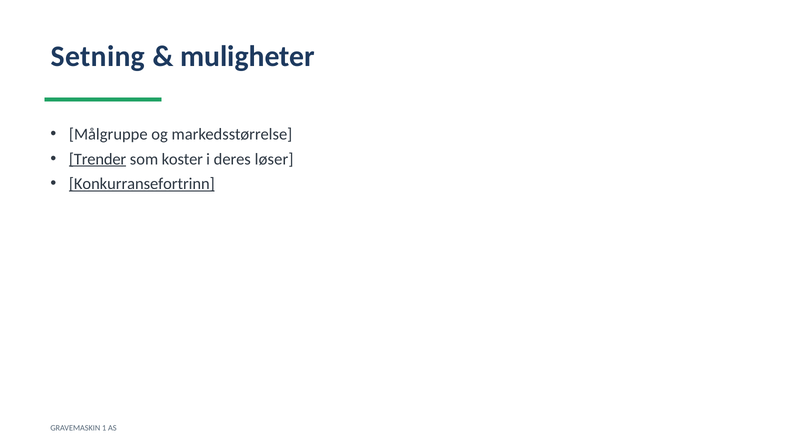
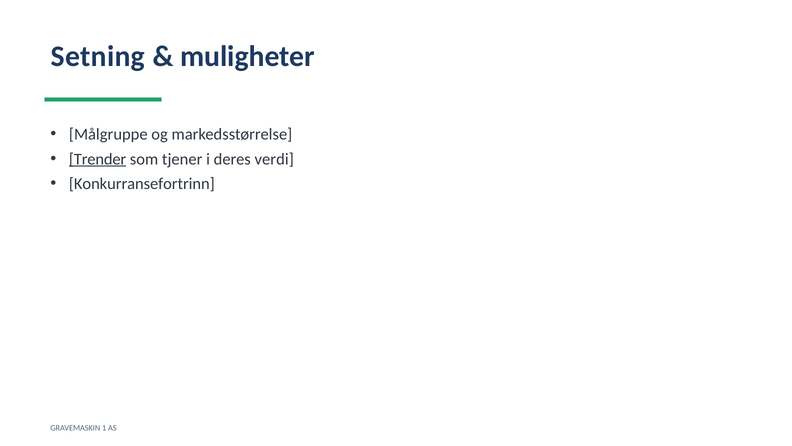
koster: koster -> tjener (182, 159)
løser: løser -> verdi (274, 159)
Konkurransefortrinn underline: present -> none (142, 184)
